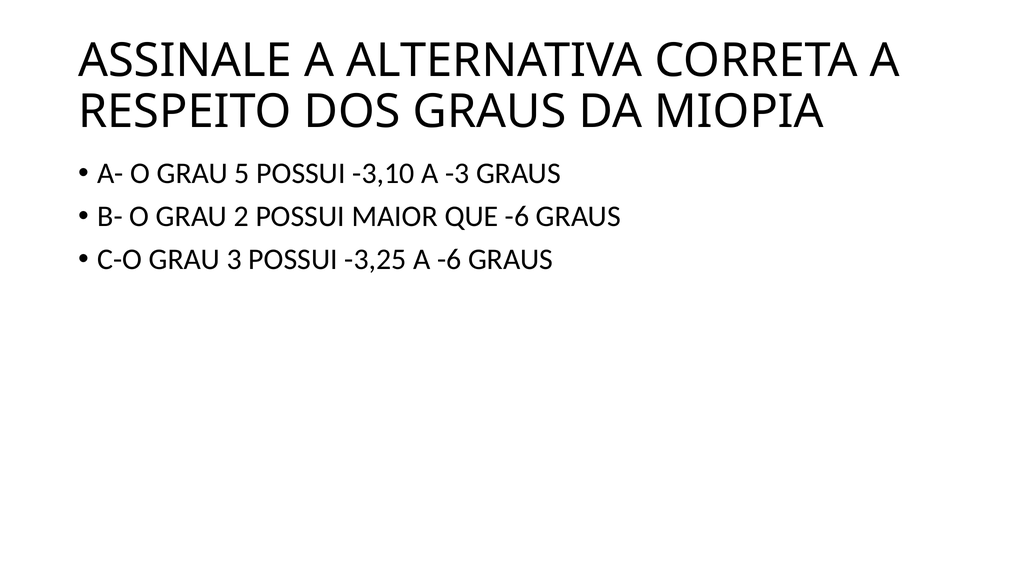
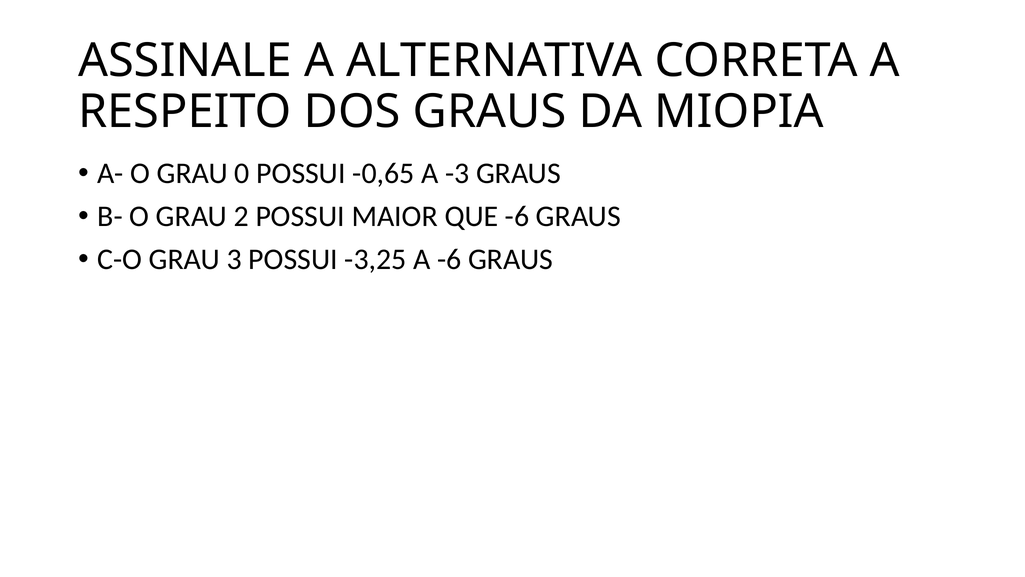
5: 5 -> 0 (242, 173)
-3,10: -3,10 -> -0,65 (383, 173)
